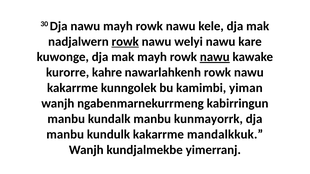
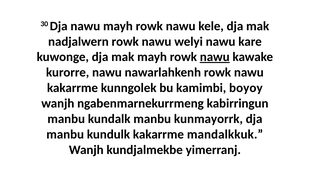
rowk underline: present -> none (125, 42)
kurorre kahre: kahre -> nawu (107, 73)
yiman: yiman -> boyoy (246, 88)
